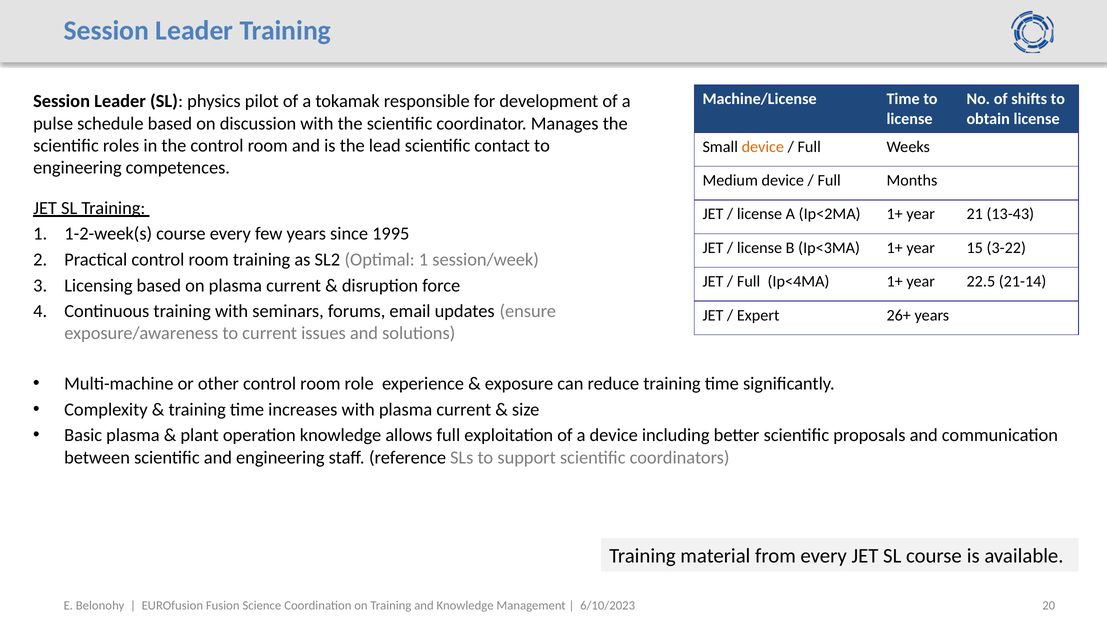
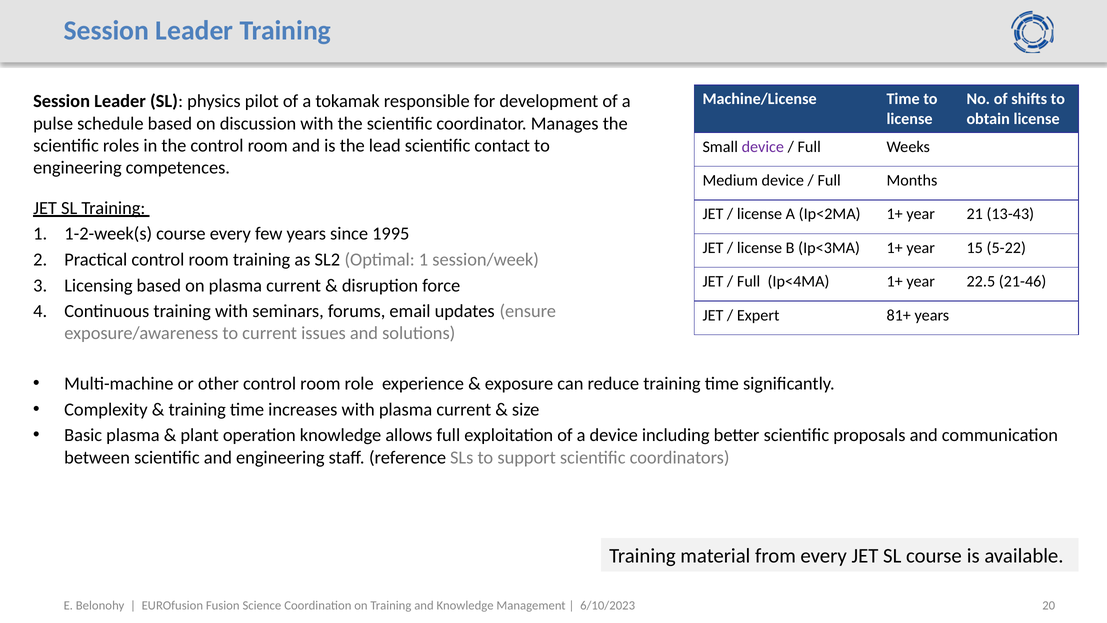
device colour: orange -> purple (763, 147)
3-22: 3-22 -> 5-22 (1006, 248)
21-14: 21-14 -> 21-46 (1023, 281)
26+: 26+ -> 81+ (899, 315)
